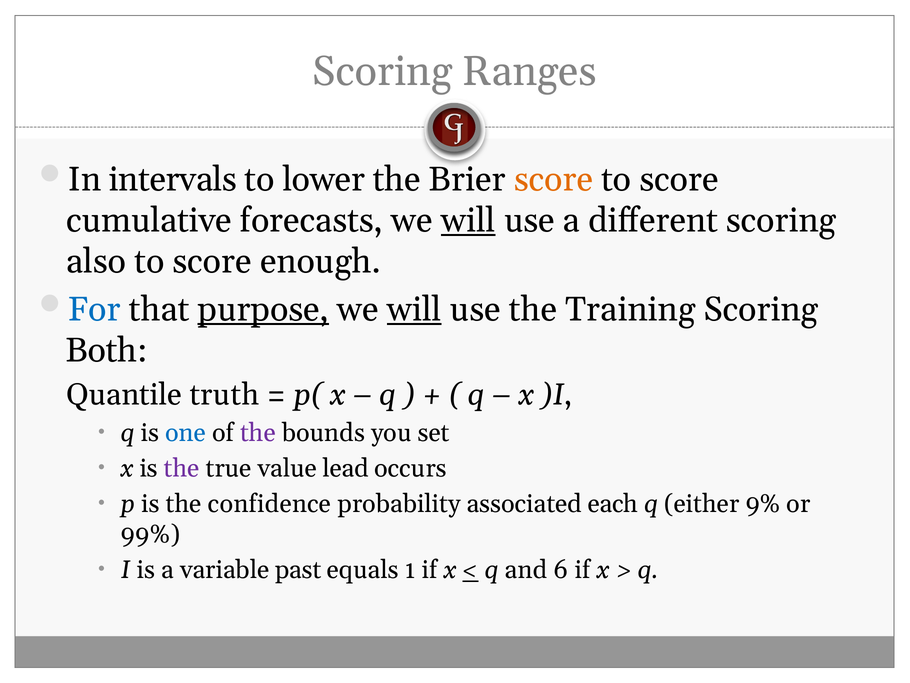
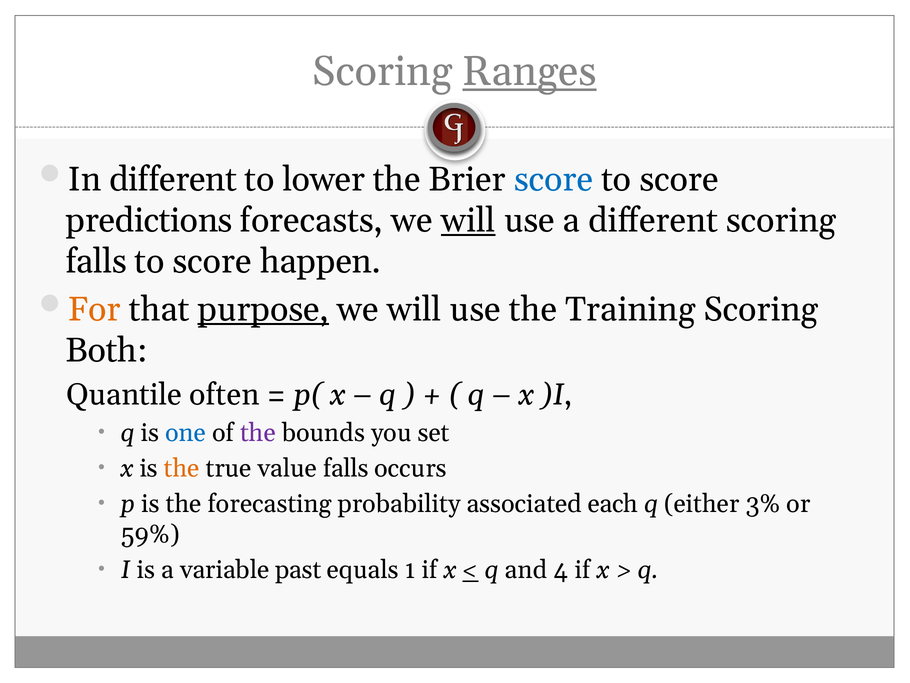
Ranges underline: none -> present (530, 72)
In intervals: intervals -> different (173, 179)
score colour: orange -> blue (554, 179)
cumulative: cumulative -> predictions (149, 220)
also: also -> falls (96, 261)
enough: enough -> happen (321, 261)
For colour: blue -> orange (94, 309)
will underline: present -> none (414, 309)
truth: truth -> often (224, 395)
the colour: purple -> orange (182, 468)
value lead: lead -> falls (346, 468)
confidence: confidence -> forecasting (270, 504)
9%: 9% -> 3% (763, 504)
99%: 99% -> 59% (151, 534)
6: 6 -> 4 (561, 569)
